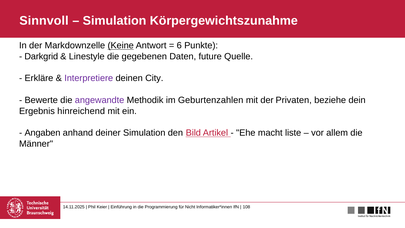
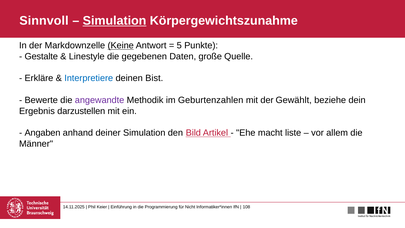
Simulation underline: none -> present (115, 21)
6: 6 -> 5 (179, 46)
Darkgrid: Darkgrid -> Gestalte (41, 57)
future: future -> große (210, 57)
Interpretiere colour: purple -> blue (89, 78)
City: City -> Bist (154, 78)
Privaten: Privaten -> Gewählt (294, 100)
hinreichend: hinreichend -> darzustellen (81, 111)
